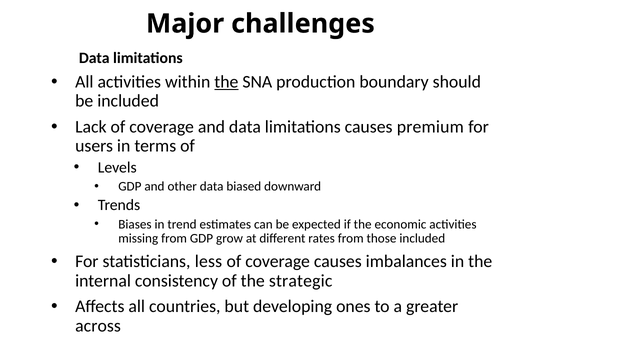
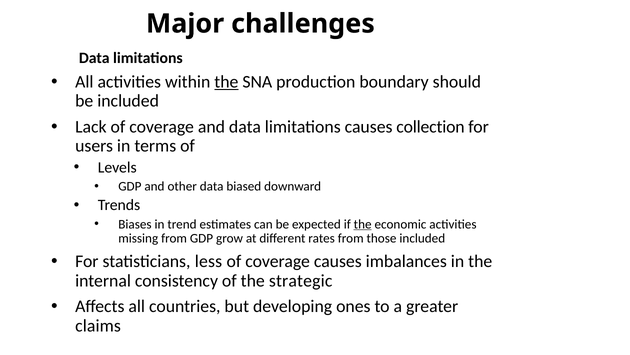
premium: premium -> collection (430, 127)
the underline: none -> present (363, 224)
across: across -> claims (98, 325)
